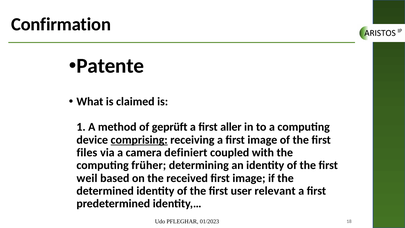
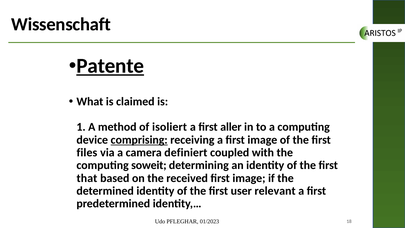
Confirmation: Confirmation -> Wissenschaft (61, 24)
Patente underline: none -> present (110, 66)
geprüft: geprüft -> isoliert (170, 127)
früher: früher -> soweit (149, 165)
weil: weil -> that (87, 178)
